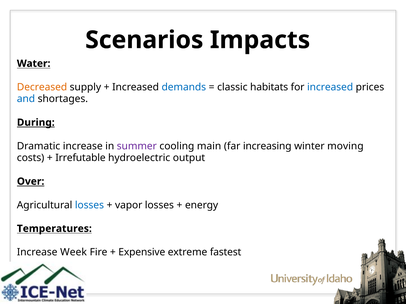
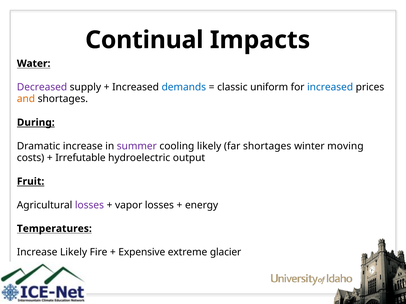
Scenarios: Scenarios -> Continual (144, 40)
Decreased colour: orange -> purple (42, 87)
habitats: habitats -> uniform (269, 87)
and colour: blue -> orange (26, 99)
cooling main: main -> likely (209, 146)
far increasing: increasing -> shortages (267, 146)
Over: Over -> Fruit (31, 182)
losses colour: blue -> purple (89, 205)
Increase Week: Week -> Likely (74, 253)
fastest: fastest -> glacier (226, 253)
